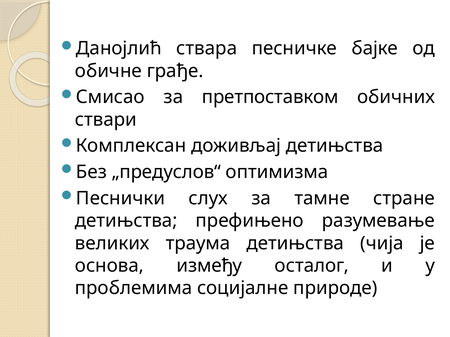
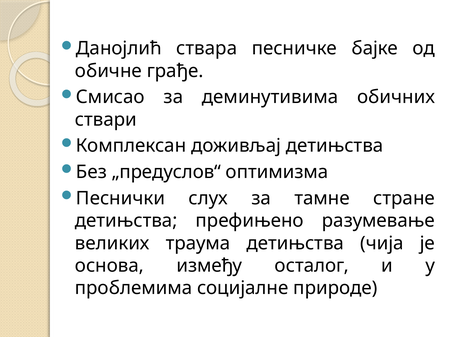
претпоставком: претпоставком -> деминутивима (270, 97)
